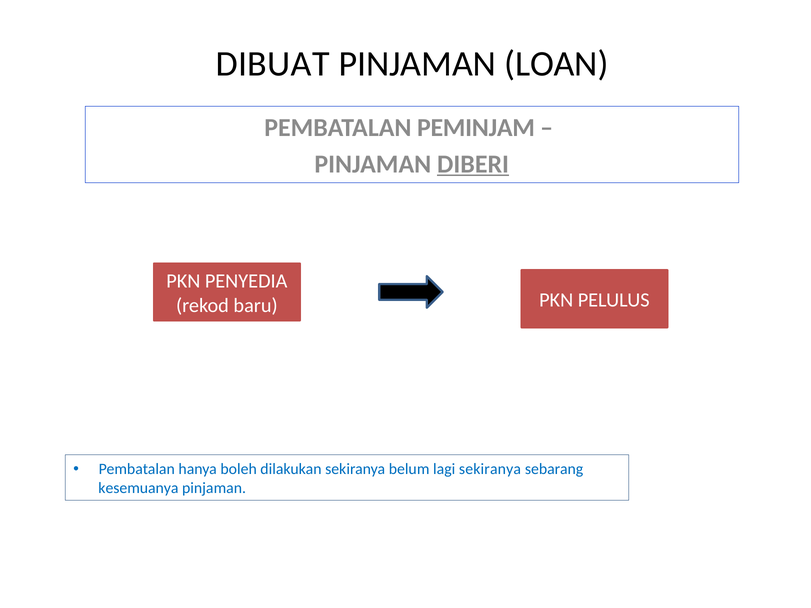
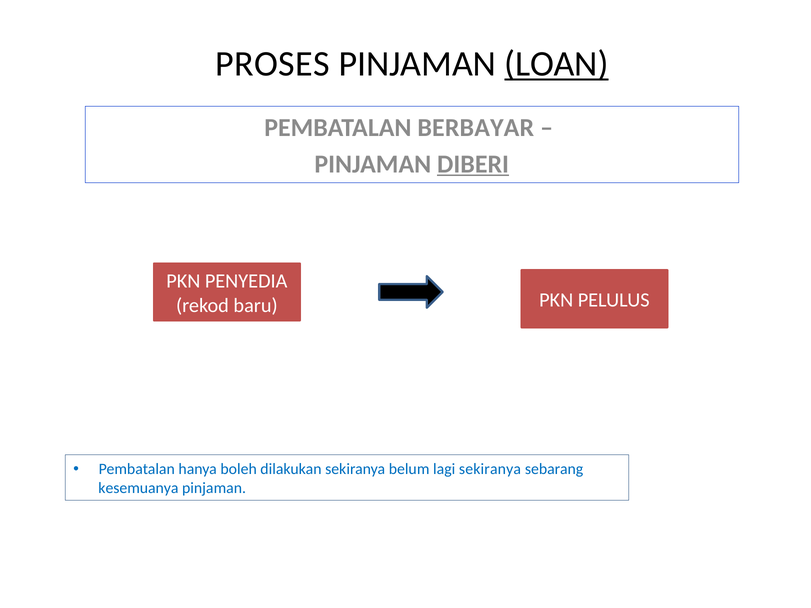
DIBUAT: DIBUAT -> PROSES (273, 64)
LOAN underline: none -> present (556, 64)
PEMINJAM: PEMINJAM -> BERBAYAR (476, 128)
